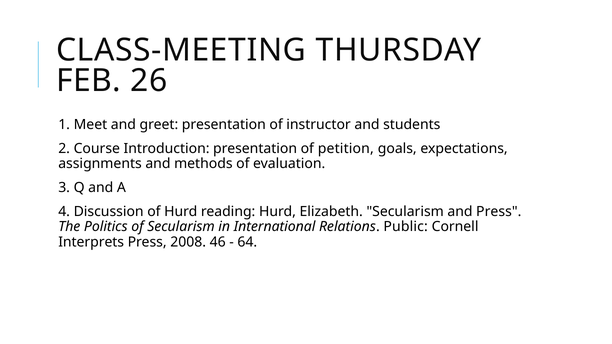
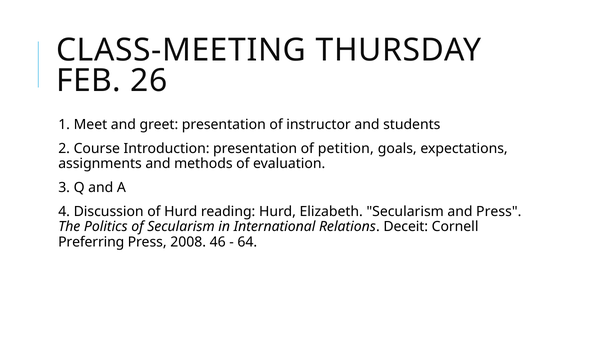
Public: Public -> Deceit (406, 227)
Interprets: Interprets -> Preferring (91, 242)
